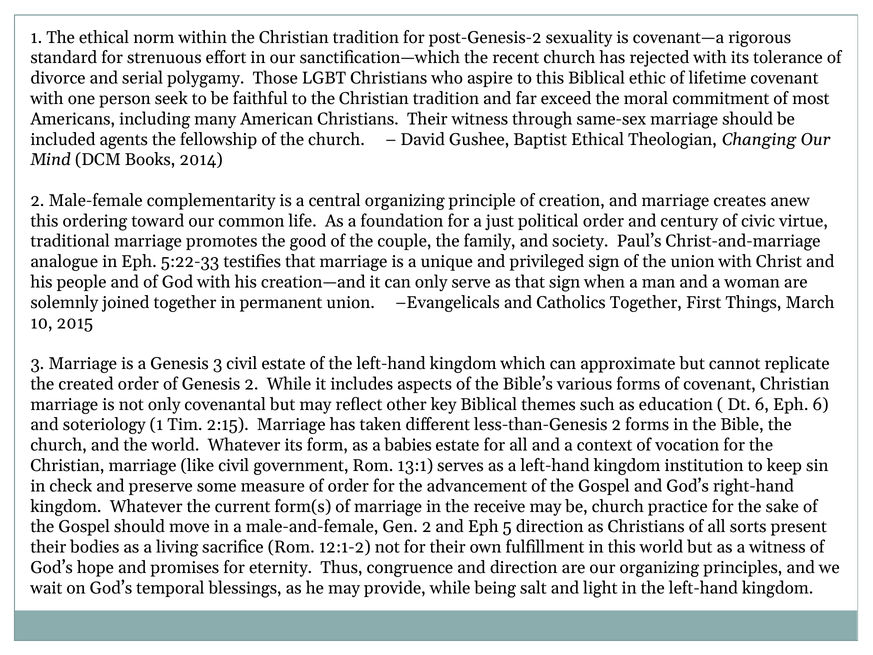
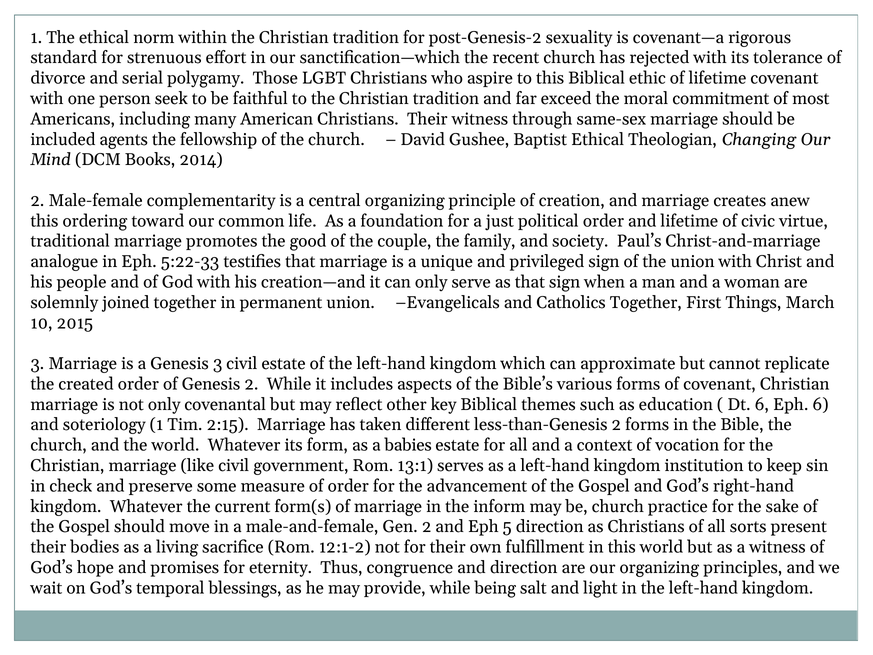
and century: century -> lifetime (689, 221)
receive: receive -> inform (499, 506)
